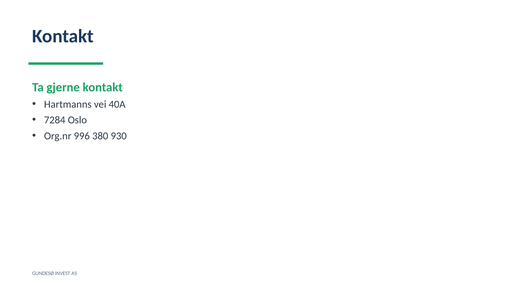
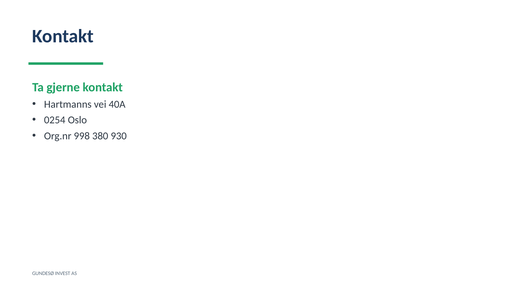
7284: 7284 -> 0254 (55, 120)
996: 996 -> 998 (82, 136)
